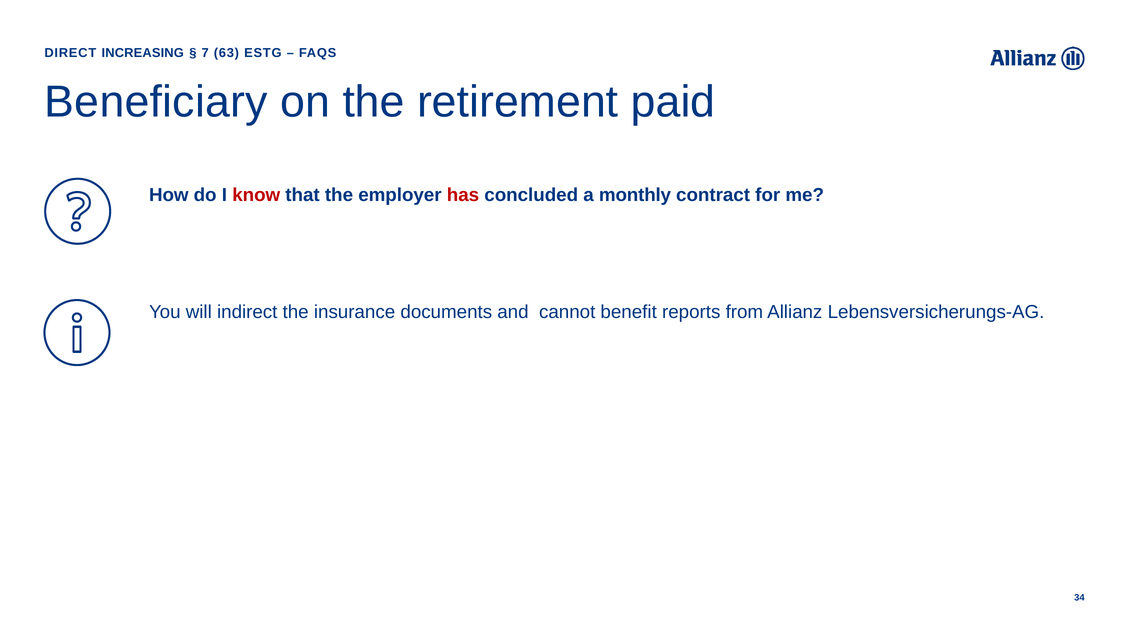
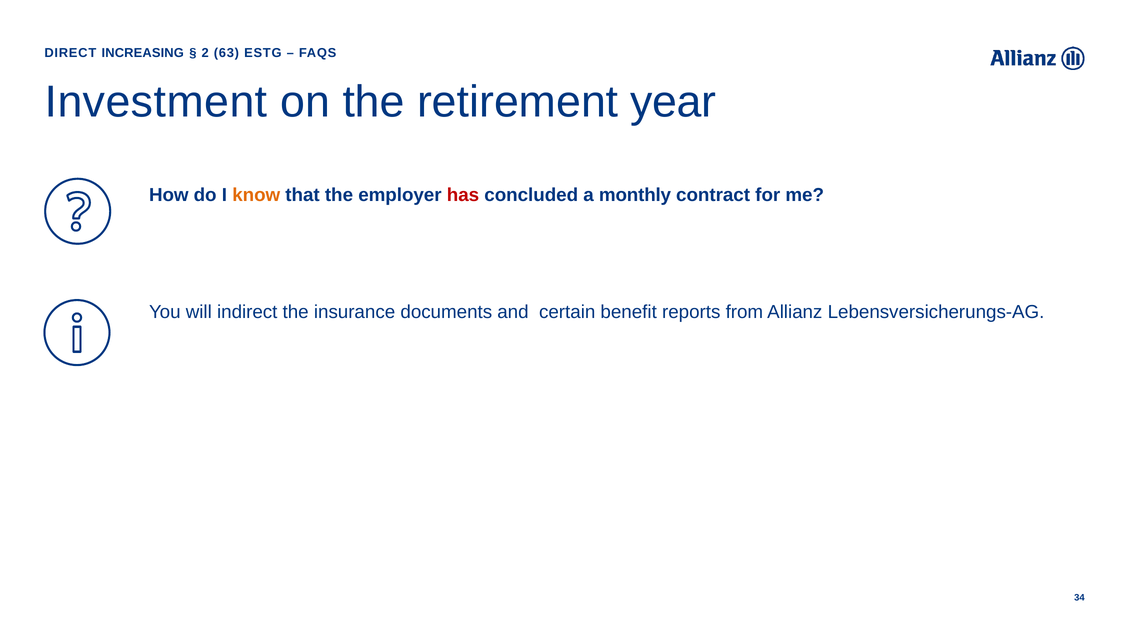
7: 7 -> 2 (205, 53)
Beneficiary: Beneficiary -> Investment (156, 102)
paid: paid -> year (673, 102)
know colour: red -> orange (256, 195)
cannot: cannot -> certain (567, 312)
